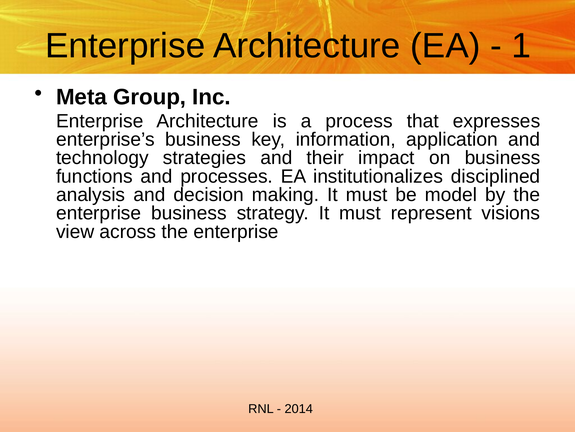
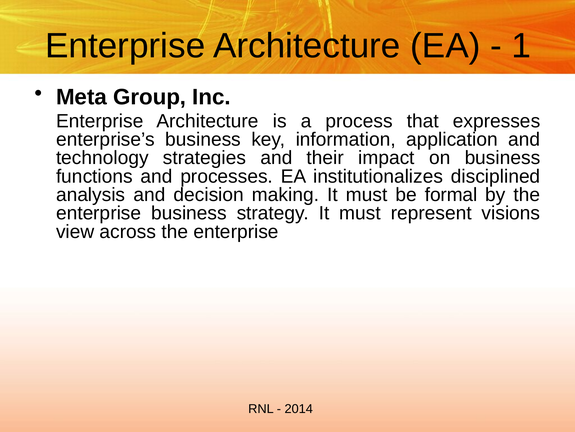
model: model -> formal (451, 194)
